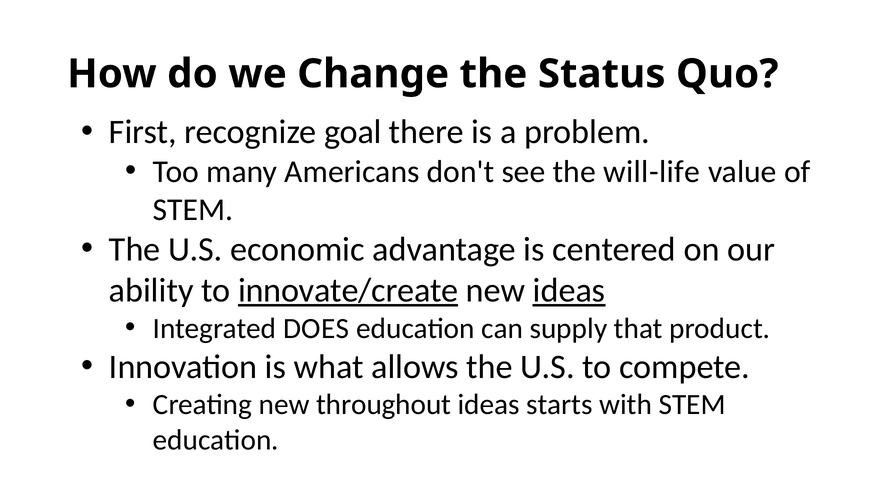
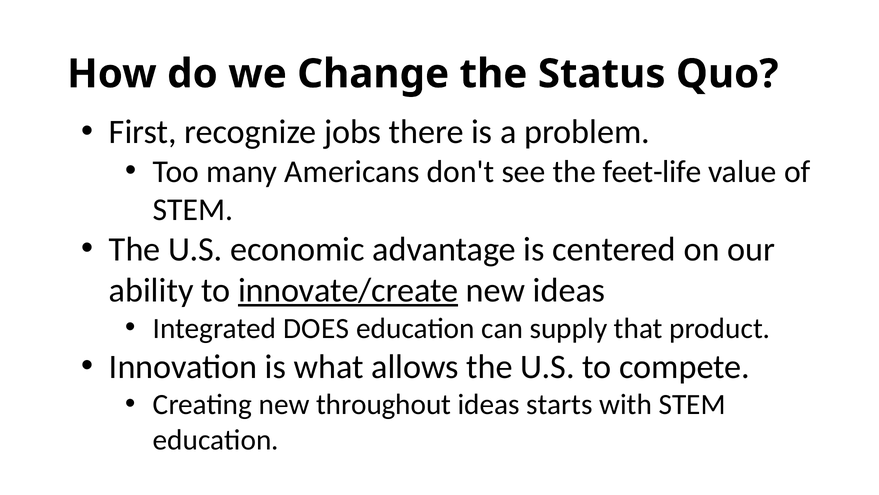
goal: goal -> jobs (353, 132)
will-life: will-life -> feet-life (652, 171)
ideas underline: present -> none (569, 290)
